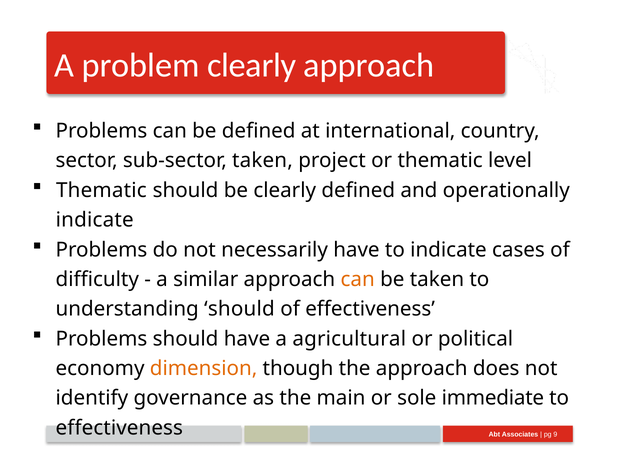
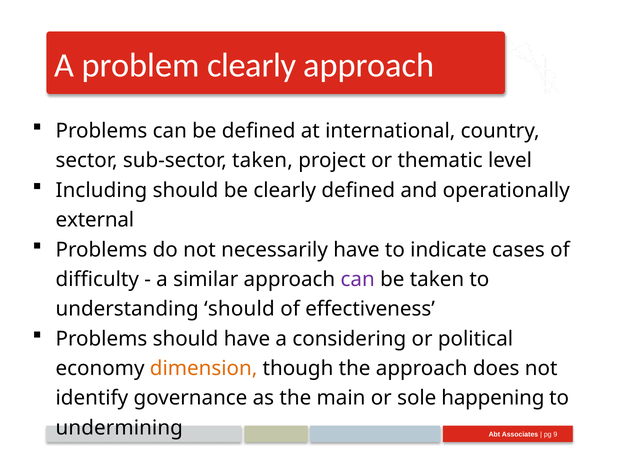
Thematic: Thematic -> Including (101, 190)
indicate: indicate -> external (95, 220)
can colour: orange -> purple (358, 279)
agricultural: agricultural -> considering (349, 338)
immediate: immediate -> happening (493, 398)
effectiveness: effectiveness -> undermining (119, 427)
